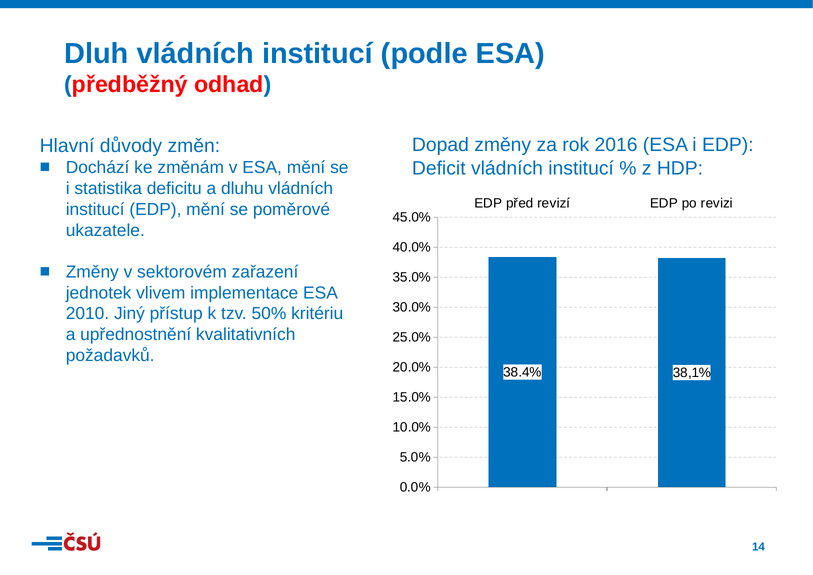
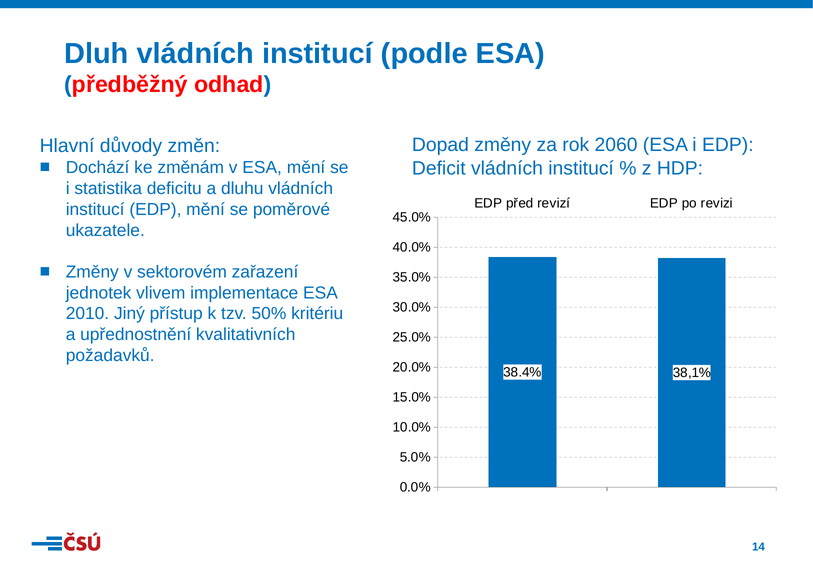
2016: 2016 -> 2060 (616, 145)
